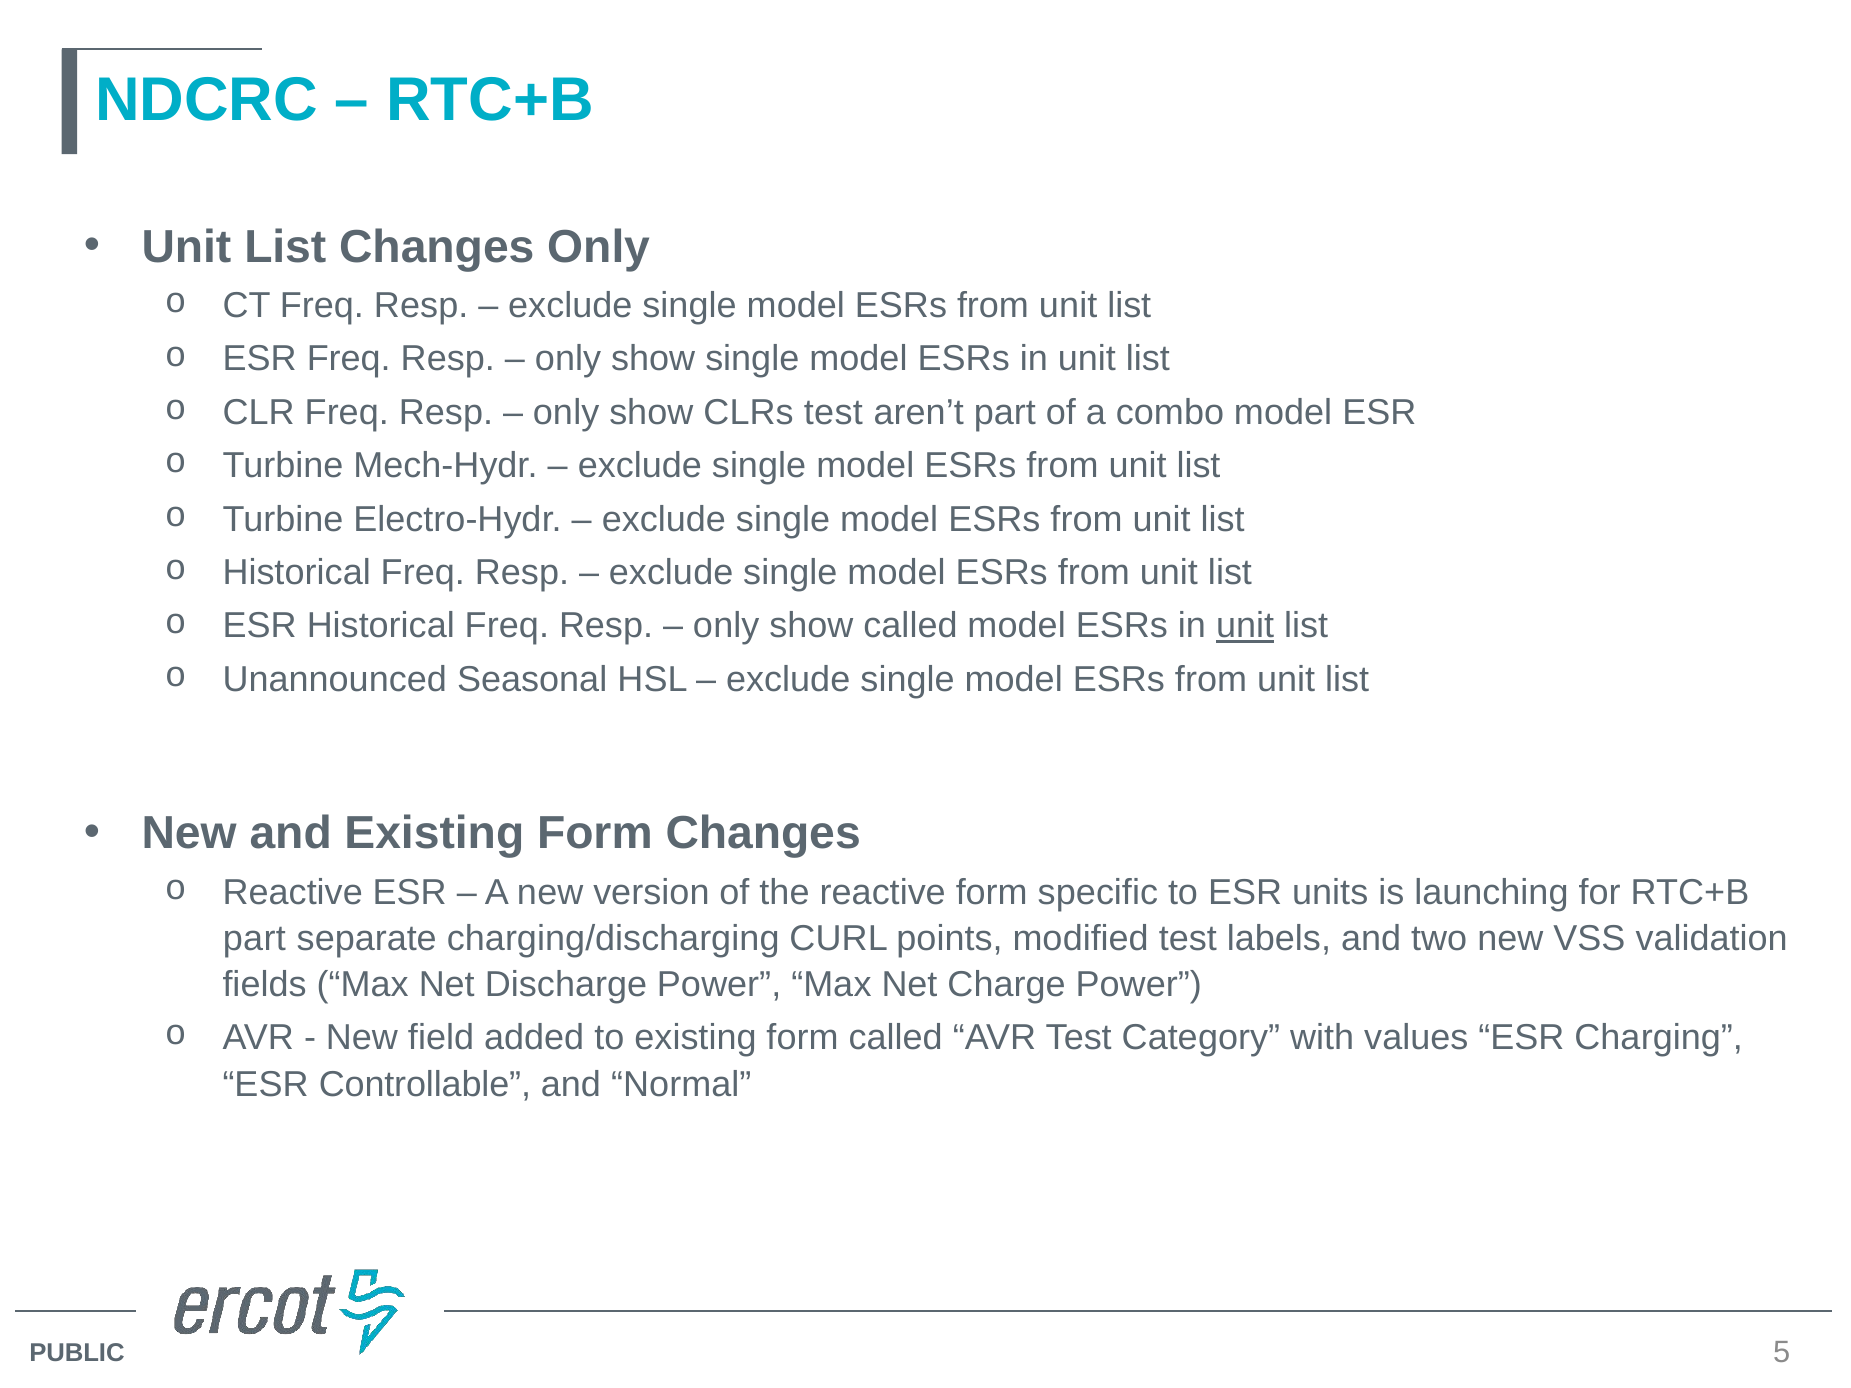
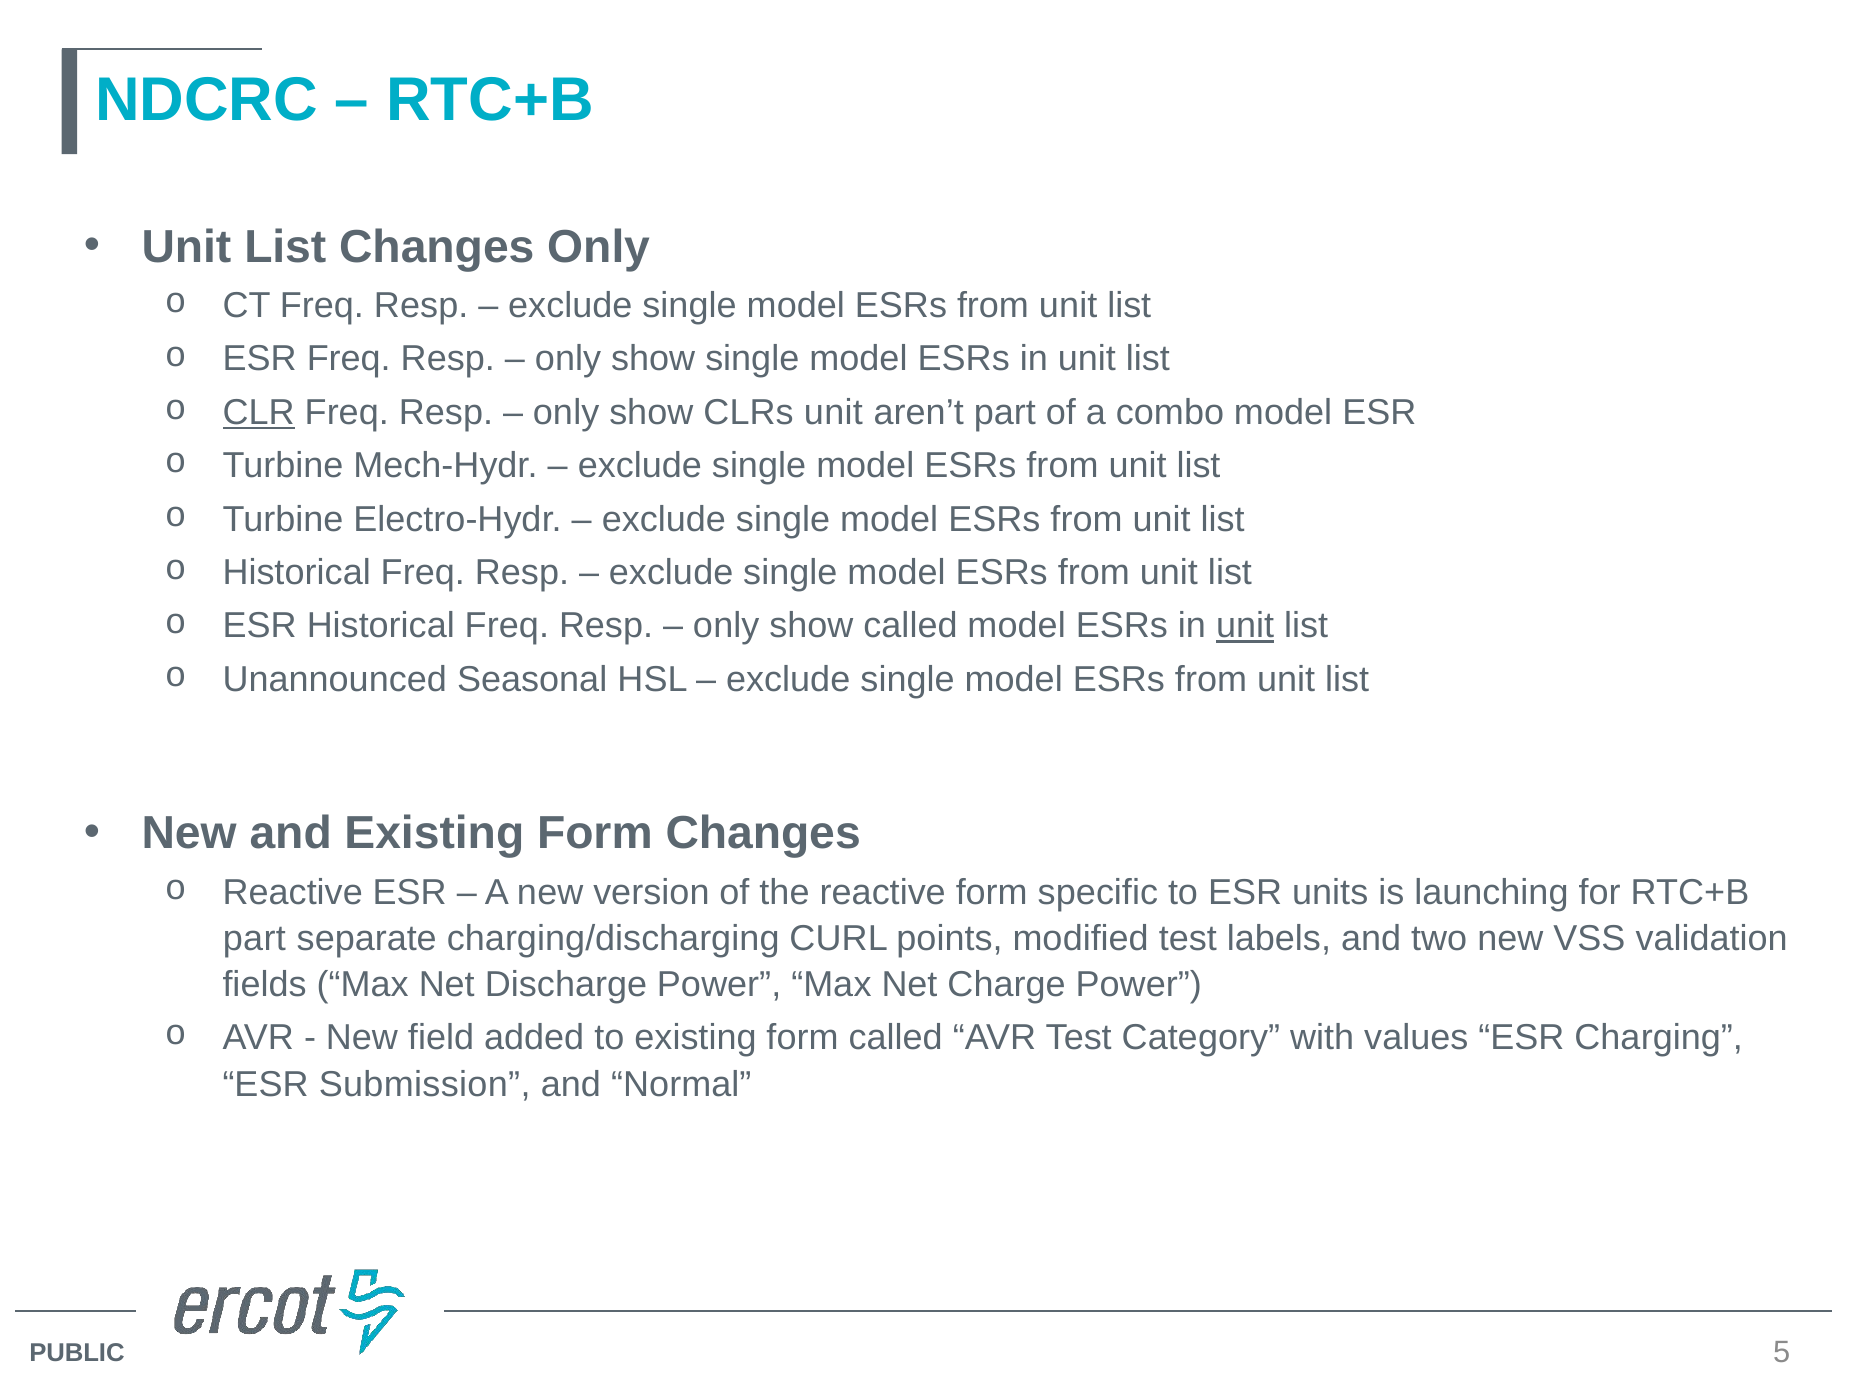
CLR underline: none -> present (259, 413)
CLRs test: test -> unit (833, 413)
Controllable: Controllable -> Submission (425, 1084)
